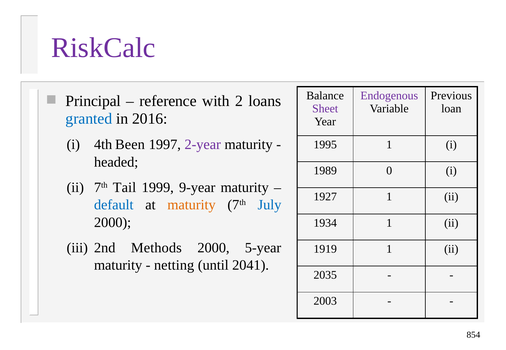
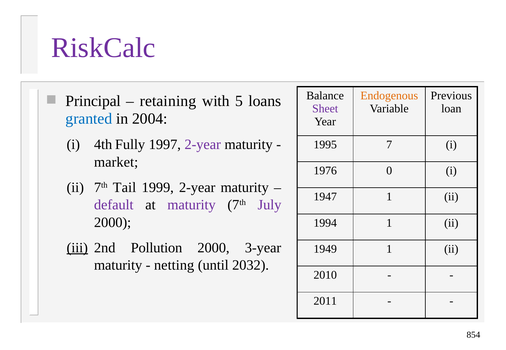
Endogenous colour: purple -> orange (389, 96)
reference: reference -> retaining (168, 101)
2: 2 -> 5 (239, 101)
2016: 2016 -> 2004 (150, 119)
Been: Been -> Fully (130, 145)
1995 1: 1 -> 7 (389, 145)
headed: headed -> market (116, 162)
1989: 1989 -> 1976 (325, 171)
1999 9-year: 9-year -> 2-year (197, 188)
1927: 1927 -> 1947 (325, 197)
default colour: blue -> purple (114, 205)
maturity colour: orange -> purple (192, 205)
July colour: blue -> purple (270, 205)
1934: 1934 -> 1994 (325, 223)
iii underline: none -> present (77, 248)
Methods: Methods -> Pollution (156, 248)
5-year: 5-year -> 3-year (263, 248)
1919: 1919 -> 1949 (325, 249)
2041: 2041 -> 2032 (251, 265)
2035: 2035 -> 2010 (325, 275)
2003: 2003 -> 2011 (325, 301)
